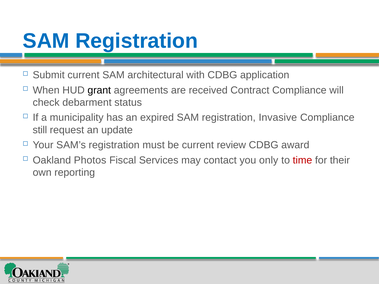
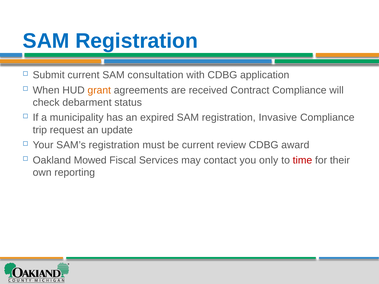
architectural: architectural -> consultation (155, 75)
grant colour: black -> orange (99, 90)
still: still -> trip (40, 130)
Photos: Photos -> Mowed (90, 160)
